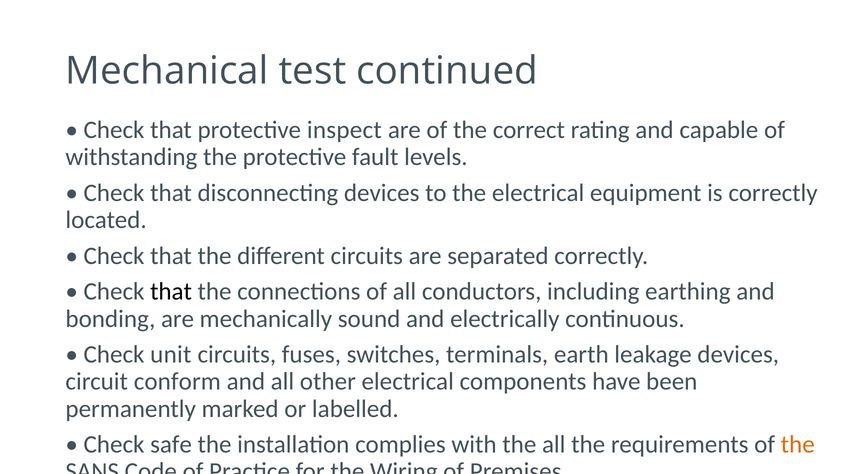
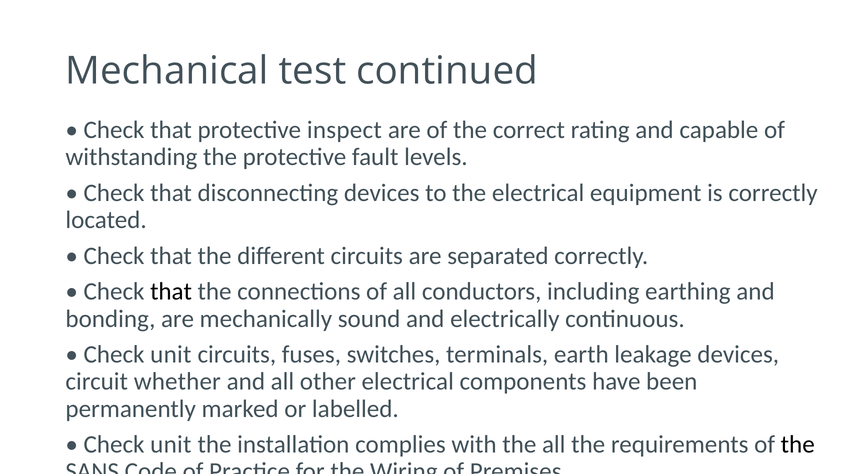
conform: conform -> whether (177, 382)
safe: safe -> unit (171, 445)
the colour: orange -> black (798, 445)
